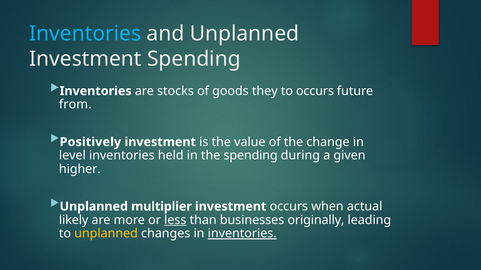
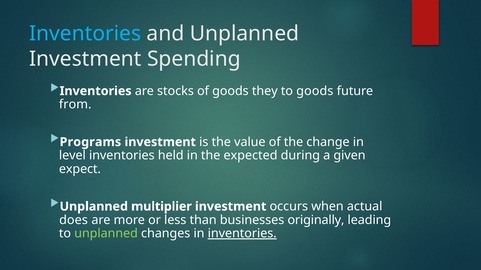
to occurs: occurs -> goods (315, 91)
Positively: Positively -> Programs (90, 142)
the spending: spending -> expected (251, 156)
higher: higher -> expect (80, 169)
likely: likely -> does (74, 220)
less underline: present -> none (175, 220)
unplanned colour: yellow -> light green (106, 234)
